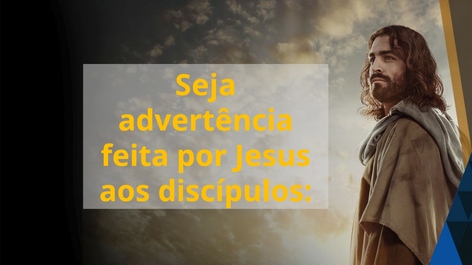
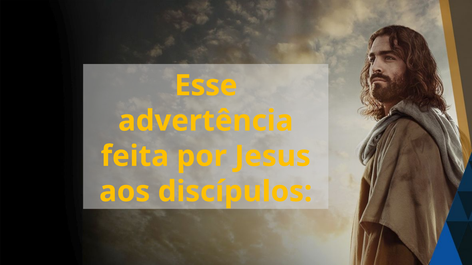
Seja: Seja -> Esse (206, 86)
